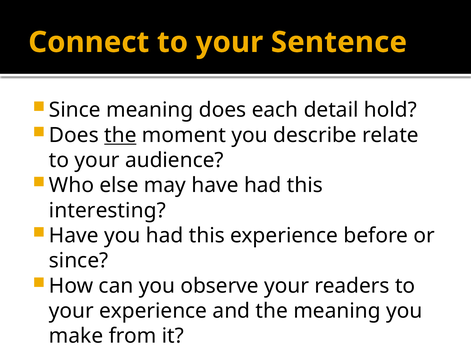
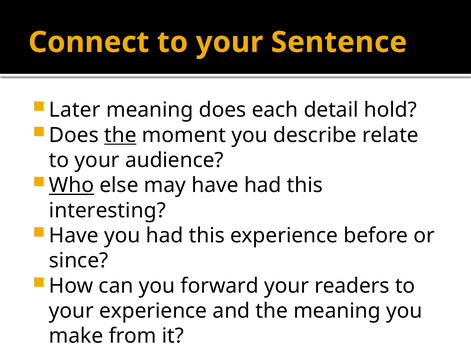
Since: Since -> Later (75, 110)
Who underline: none -> present (72, 186)
observe: observe -> forward (220, 286)
